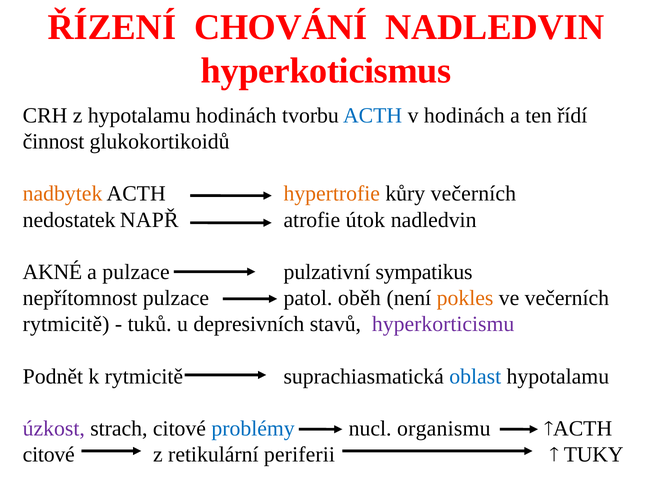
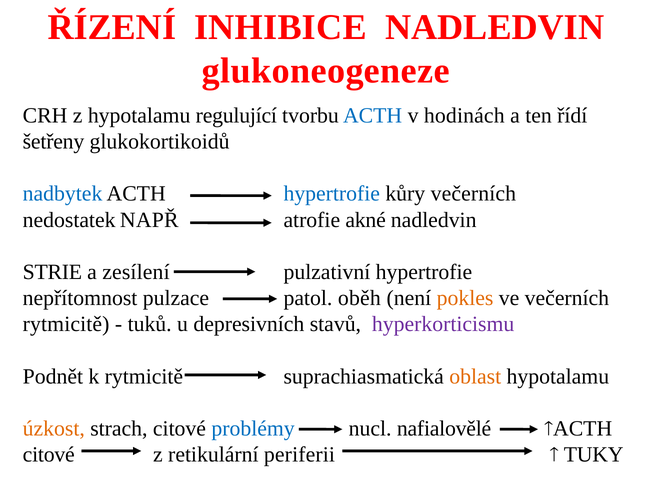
CHOVÁNÍ: CHOVÁNÍ -> INHIBICE (280, 27)
hyperkoticismus: hyperkoticismus -> glukoneogeneze (326, 71)
hypotalamu hodinách: hodinách -> regulující (236, 116)
činnost: činnost -> šetřeny (54, 142)
nadbytek colour: orange -> blue (63, 194)
hypertrofie colour: orange -> blue (332, 194)
útok: útok -> akné (366, 220)
AKNÉ: AKNÉ -> STRIE (52, 272)
a pulzace: pulzace -> zesílení (136, 272)
pulzativní sympatikus: sympatikus -> hypertrofie (424, 272)
oblast colour: blue -> orange (475, 376)
úzkost colour: purple -> orange (54, 429)
organismu: organismu -> nafialovělé (444, 429)
